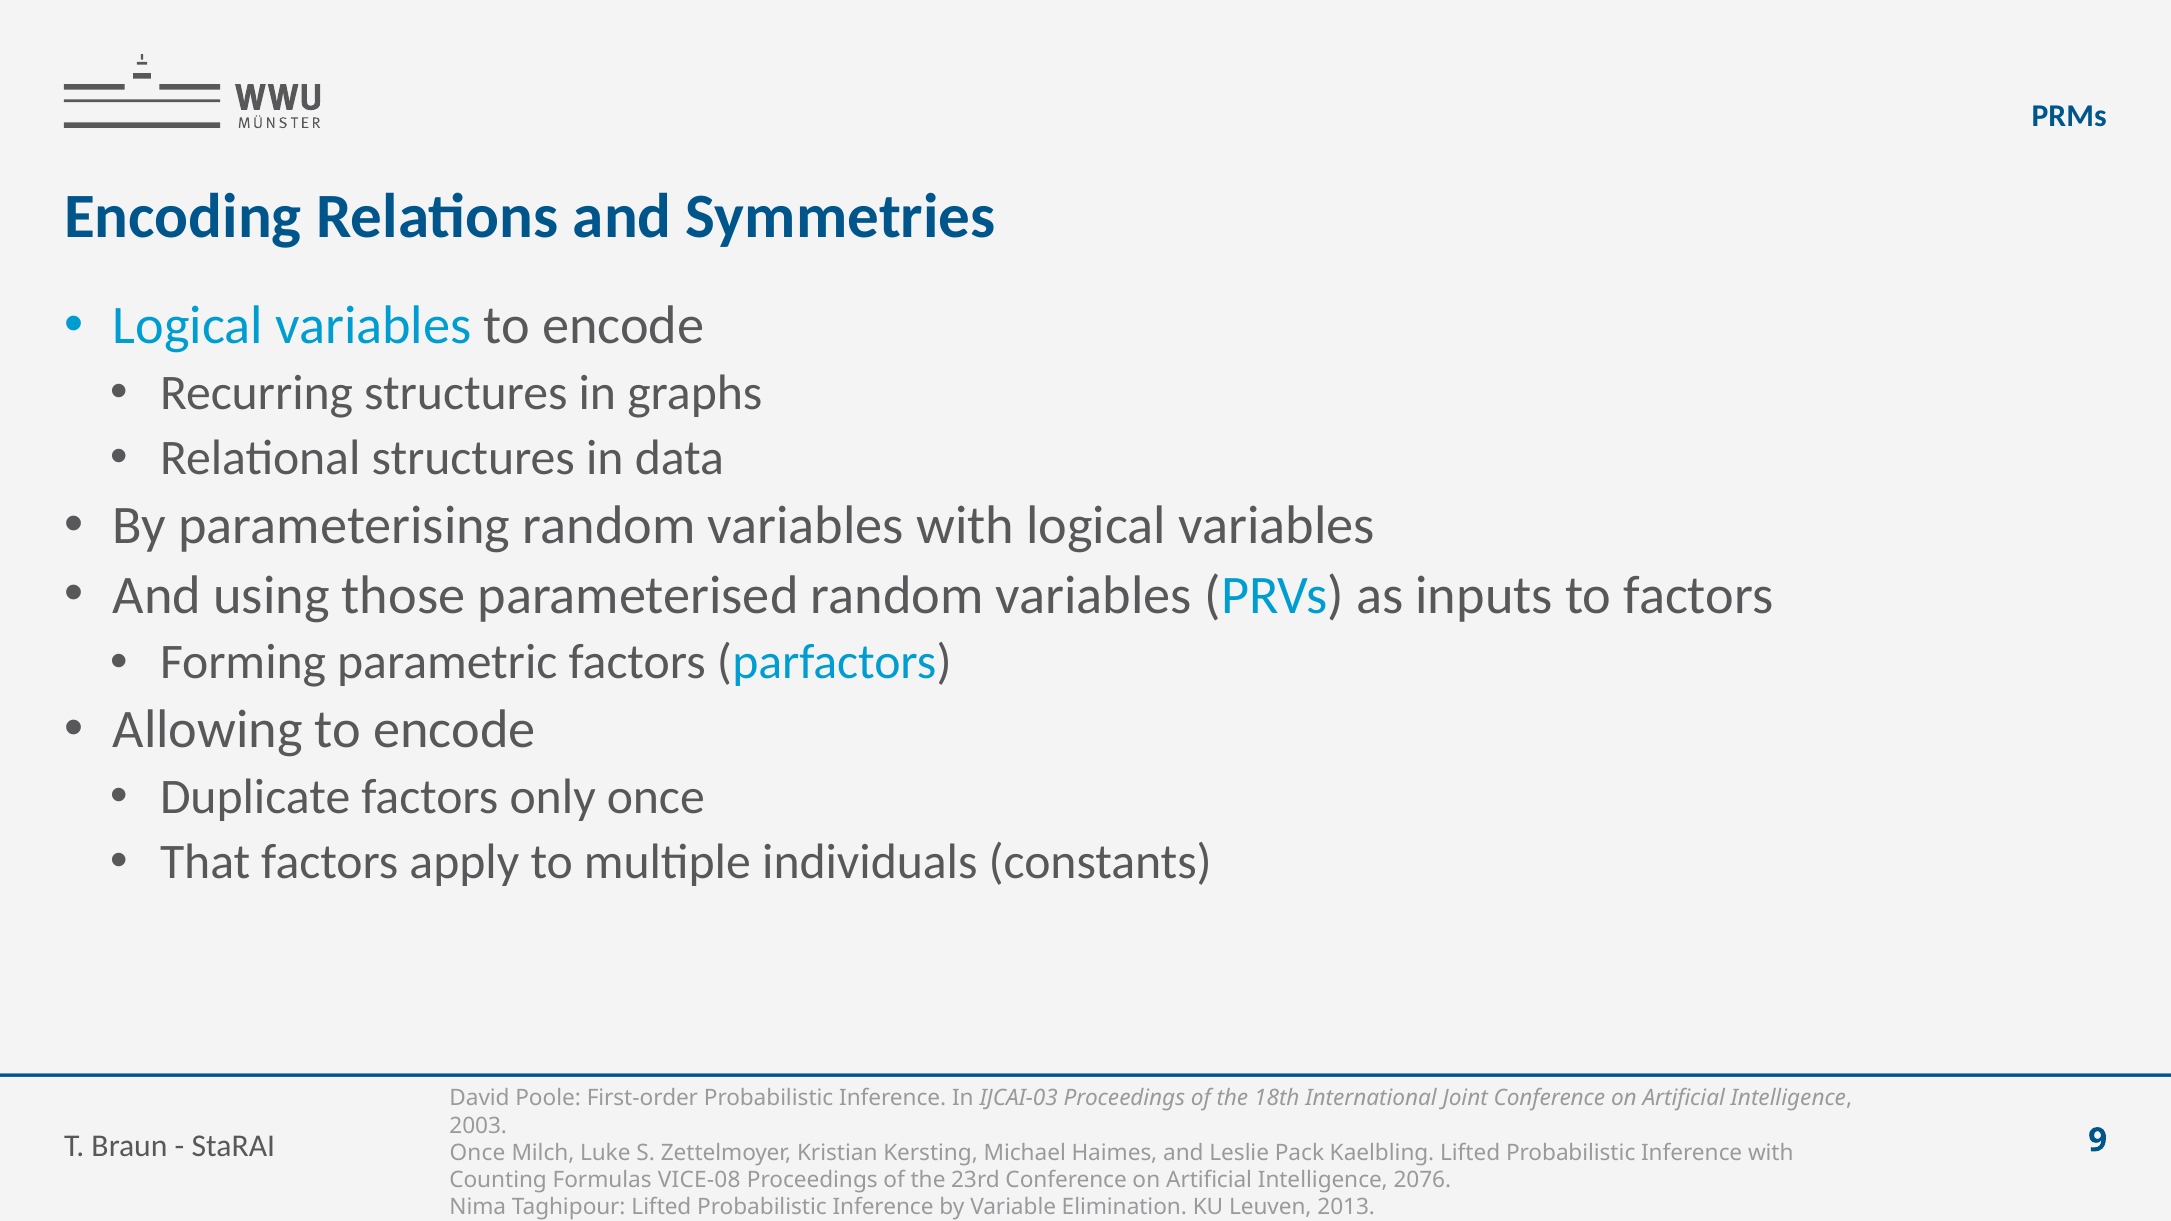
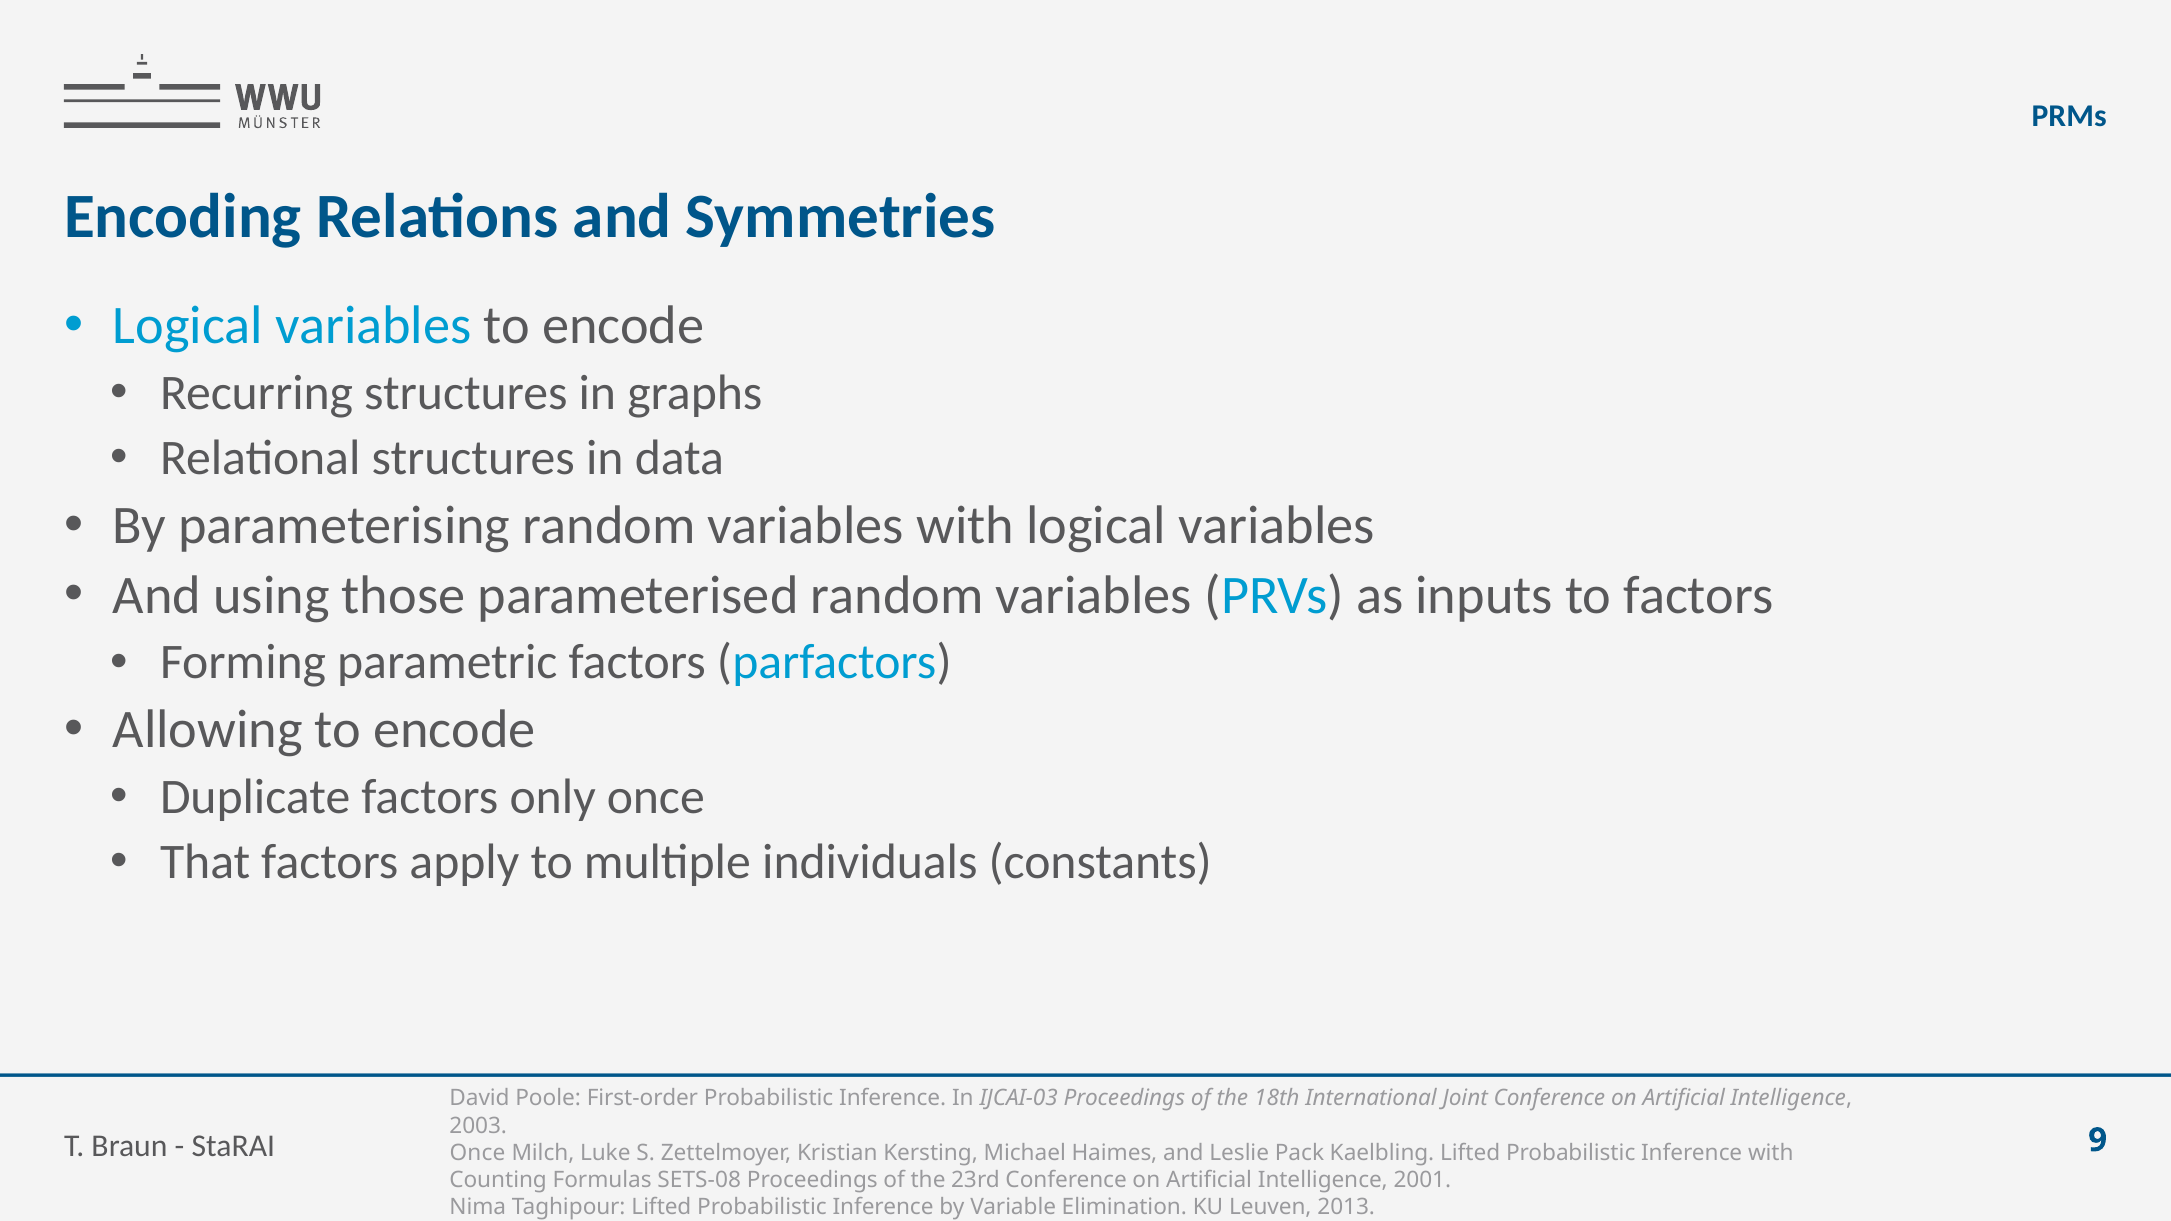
VICE-08: VICE-08 -> SETS-08 (699, 1180)
2076: 2076 -> 2001 (1422, 1180)
